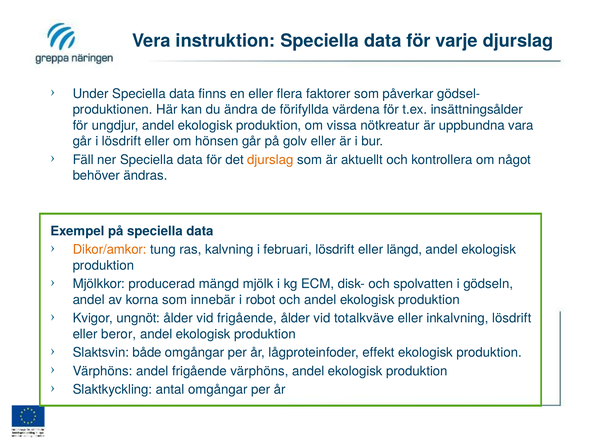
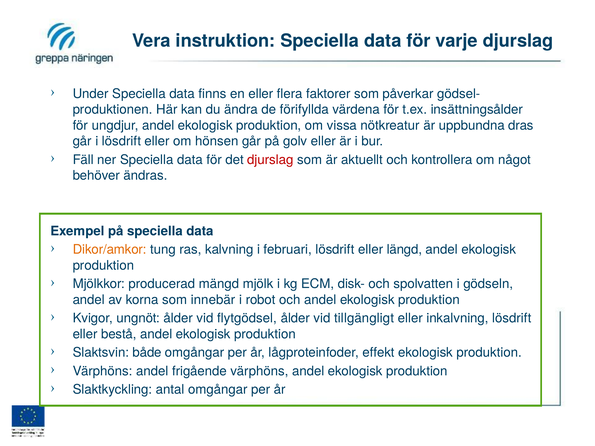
vara: vara -> dras (521, 125)
djurslag colour: orange -> red (270, 160)
vid frigående: frigående -> flytgödsel (247, 318)
totalkväve: totalkväve -> tillgängligt (364, 318)
beror: beror -> bestå (119, 334)
